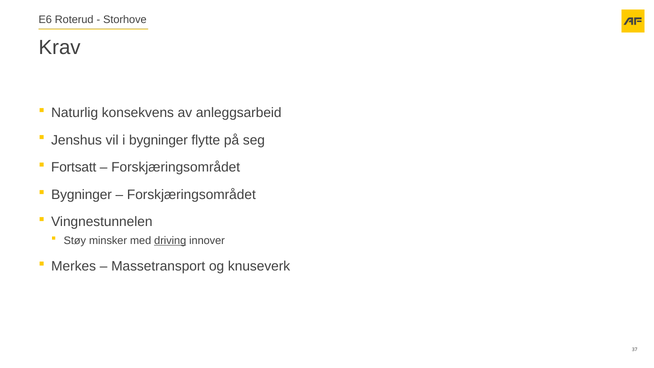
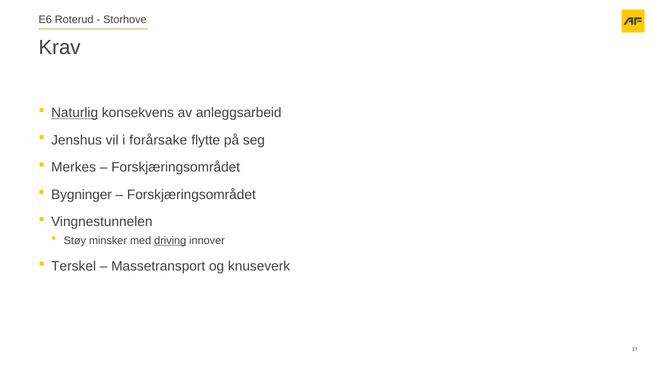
Naturlig underline: none -> present (75, 113)
i bygninger: bygninger -> forårsake (158, 140)
Fortsatt: Fortsatt -> Merkes (74, 167)
Merkes: Merkes -> Terskel (74, 266)
